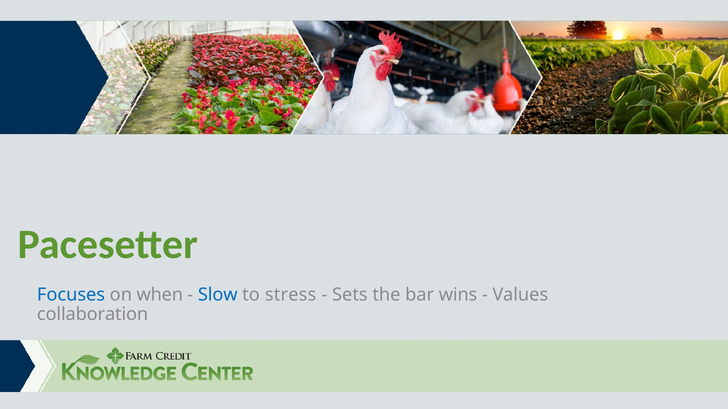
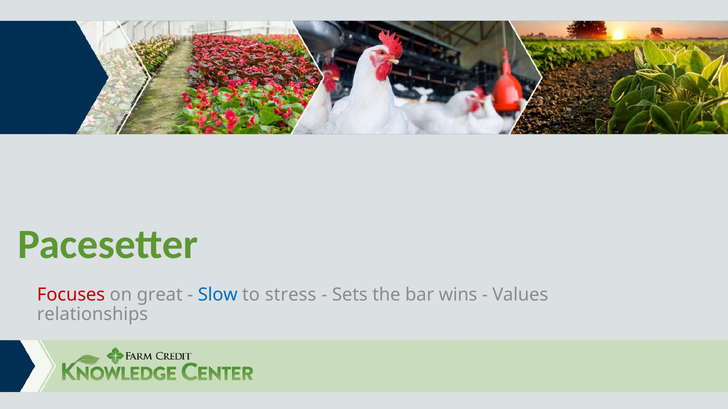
Focuses colour: blue -> red (71, 295)
when: when -> great (160, 295)
collaboration: collaboration -> relationships (93, 315)
